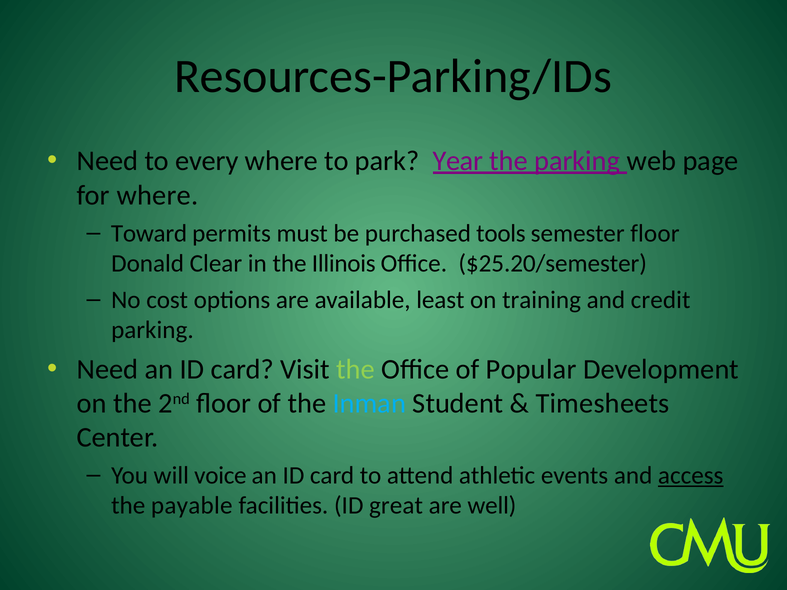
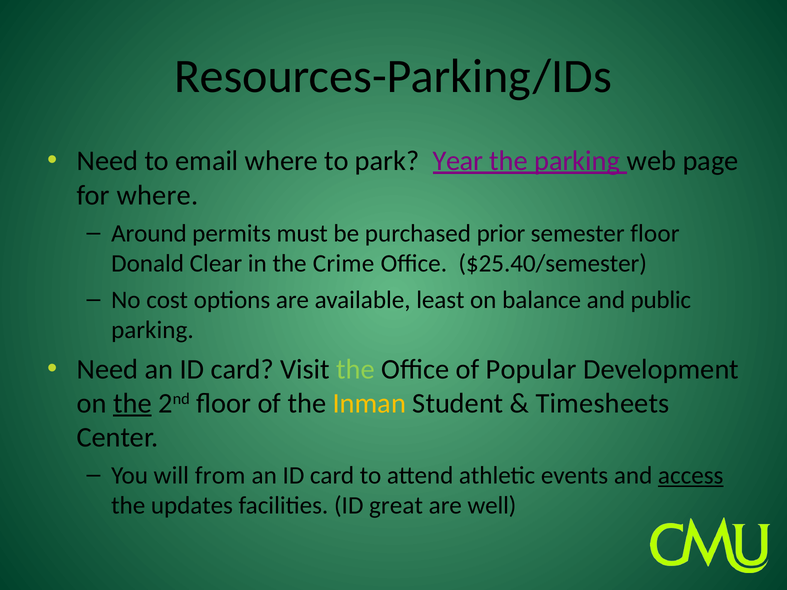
every: every -> email (207, 161)
Toward: Toward -> Around (149, 233)
tools: tools -> prior (501, 233)
Illinois: Illinois -> Crime (344, 264)
$25.20/semester: $25.20/semester -> $25.40/semester (553, 264)
training: training -> balance (542, 300)
credit: credit -> public (661, 300)
the underline: none -> present (132, 403)
Inman colour: light blue -> yellow (369, 403)
voice: voice -> from (220, 476)
payable: payable -> updates (192, 506)
